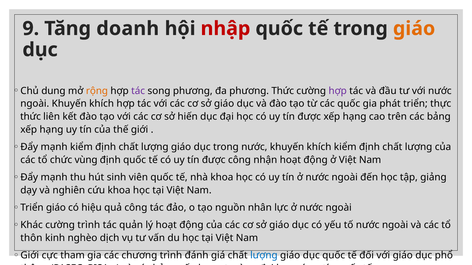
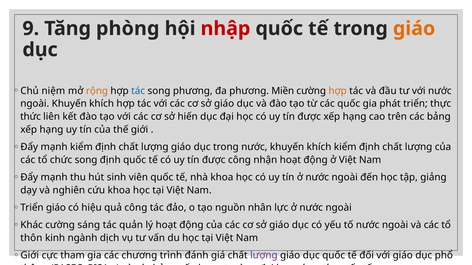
doanh: doanh -> phòng (128, 29)
dụng: dụng -> niệm (53, 91)
tác colour: purple -> blue (138, 91)
phương Thức: Thức -> Miền (283, 91)
hợp colour: purple -> orange (338, 91)
chức vùng: vùng -> song (86, 160)
cường trình: trình -> sáng (89, 225)
nghèo: nghèo -> ngành (83, 238)
lượng colour: blue -> purple (264, 256)
